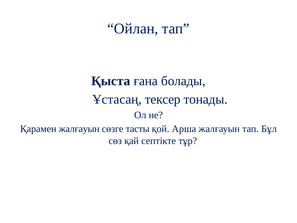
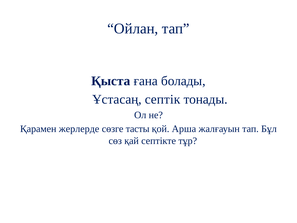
тексер: тексер -> септік (163, 99)
Қарамен жалғауын: жалғауын -> жерлерде (79, 129)
